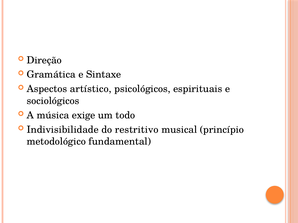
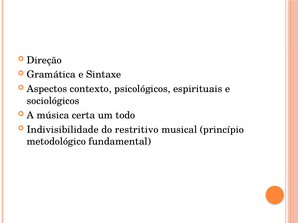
artístico: artístico -> contexto (91, 89)
exige: exige -> certa (84, 115)
